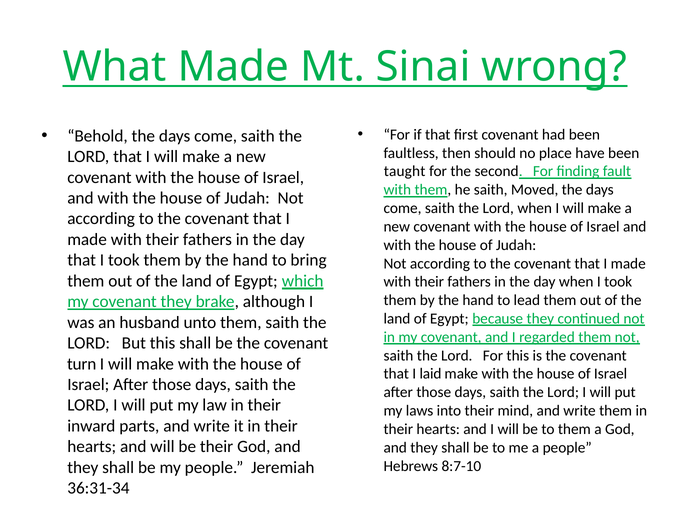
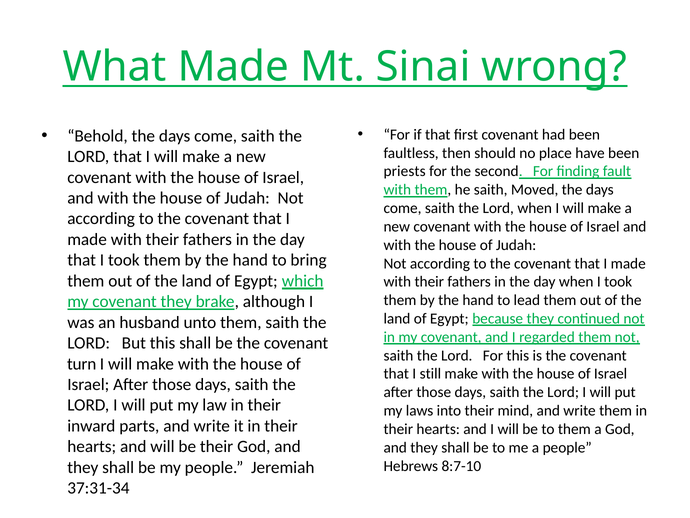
taught: taught -> priests (405, 171)
laid: laid -> still (430, 374)
36:31-34: 36:31-34 -> 37:31-34 (98, 488)
